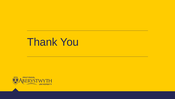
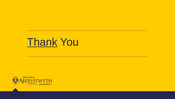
Thank underline: none -> present (42, 42)
